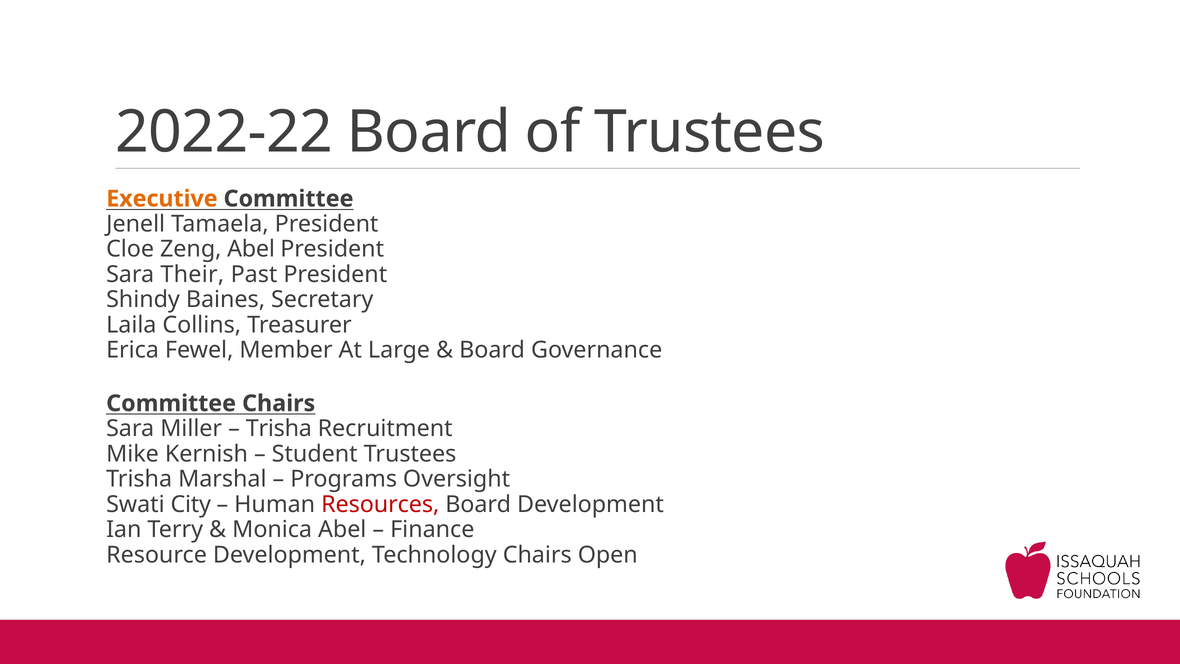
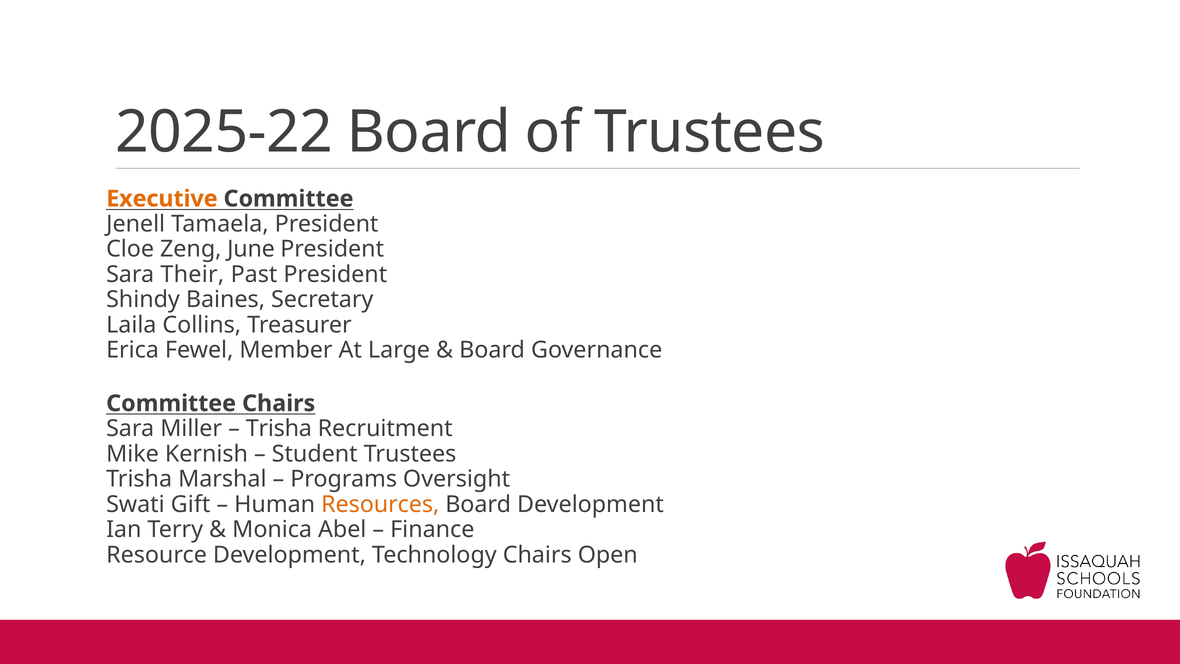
2022-22: 2022-22 -> 2025-22 (224, 132)
Zeng Abel: Abel -> June (251, 249)
City: City -> Gift (191, 504)
Resources colour: red -> orange (380, 504)
